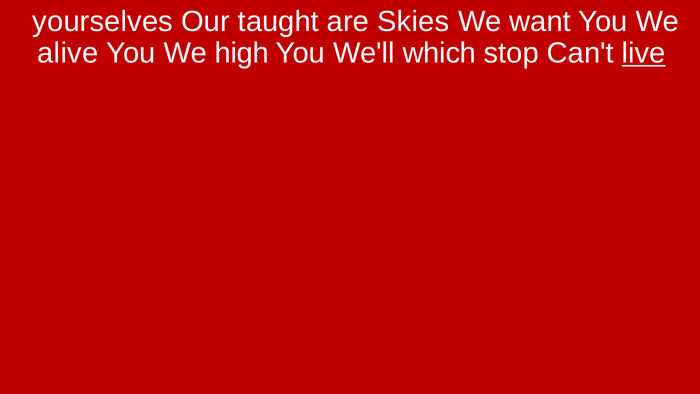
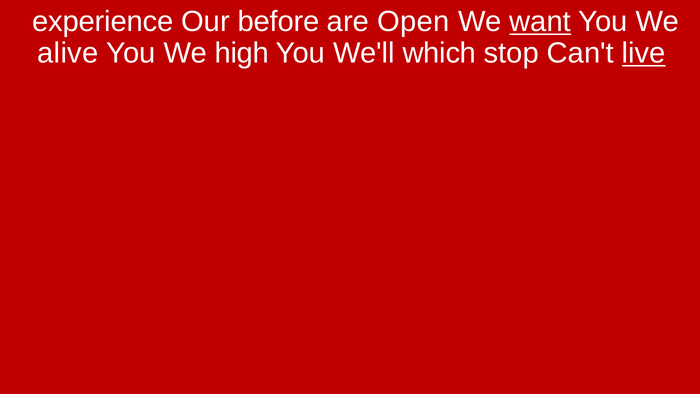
yourselves: yourselves -> experience (103, 22)
taught: taught -> before (279, 22)
Skies: Skies -> Open (413, 22)
want underline: none -> present (540, 22)
